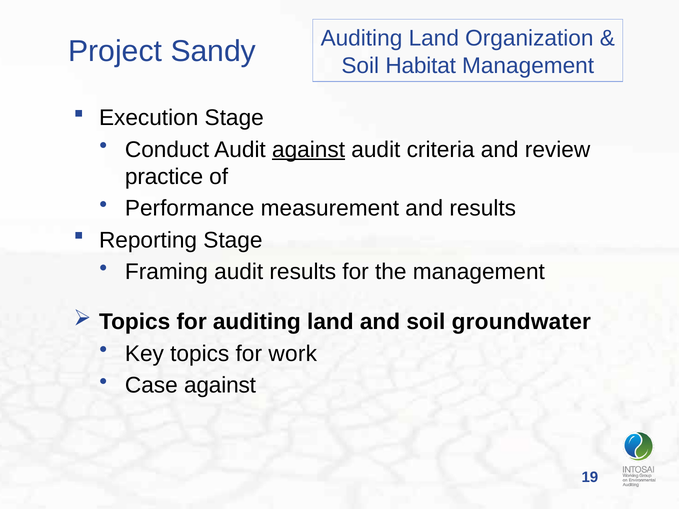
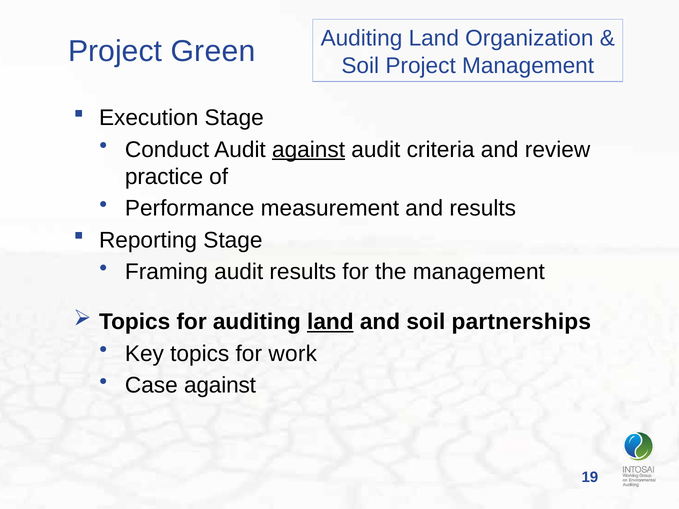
Sandy: Sandy -> Green (213, 51)
Soil Habitat: Habitat -> Project (421, 66)
land underline: none -> present (330, 322)
groundwater: groundwater -> partnerships (521, 322)
